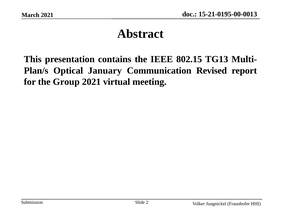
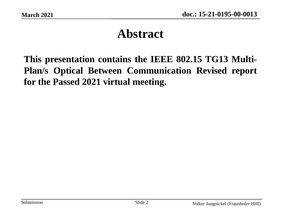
January: January -> Between (105, 70)
Group: Group -> Passed (66, 82)
